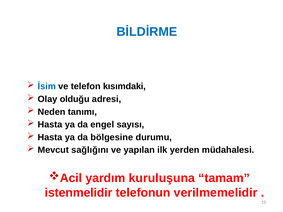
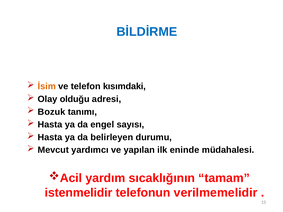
İsim colour: blue -> orange (47, 87)
Neden: Neden -> Bozuk (52, 112)
bölgesine: bölgesine -> belirleyen (112, 137)
sağlığını: sağlığını -> yardımcı (90, 150)
yerden: yerden -> eninde (185, 150)
kuruluşuna: kuruluşuna -> sıcaklığının (162, 178)
